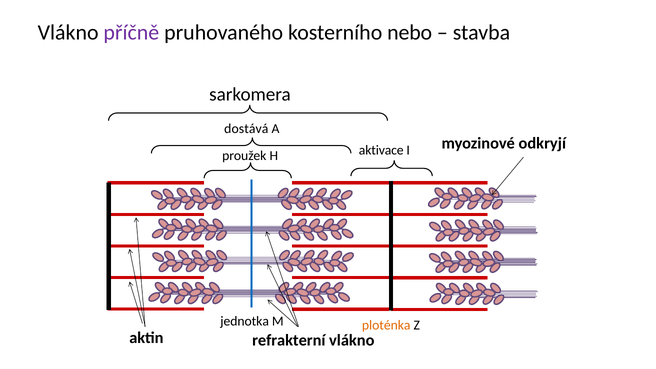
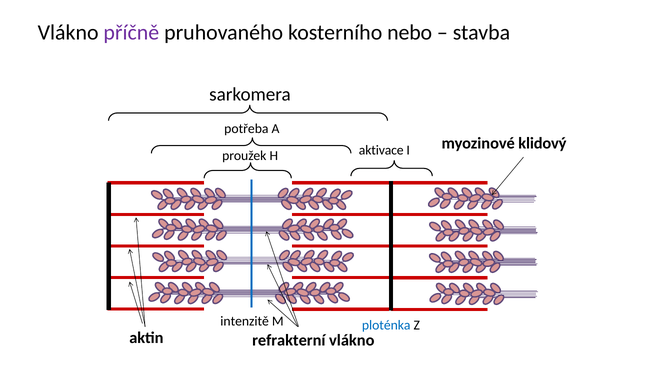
dostává: dostává -> potřeba (246, 129)
odkryjí: odkryjí -> klidový (542, 143)
jednotka: jednotka -> intenzitě (245, 321)
ploténka colour: orange -> blue (386, 325)
